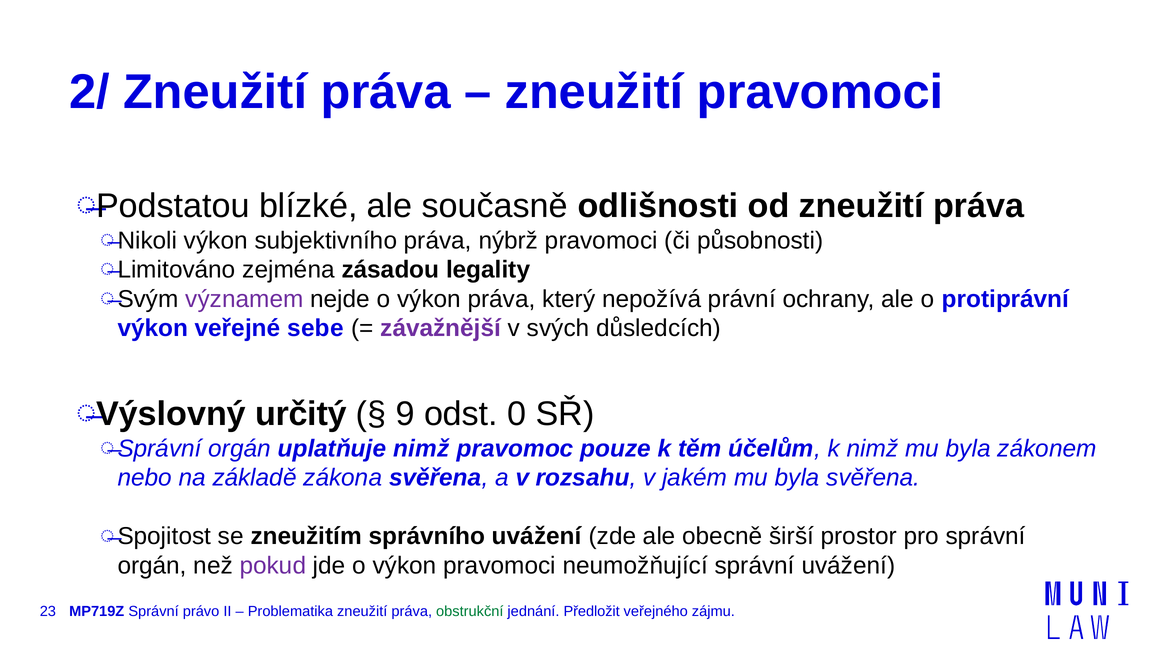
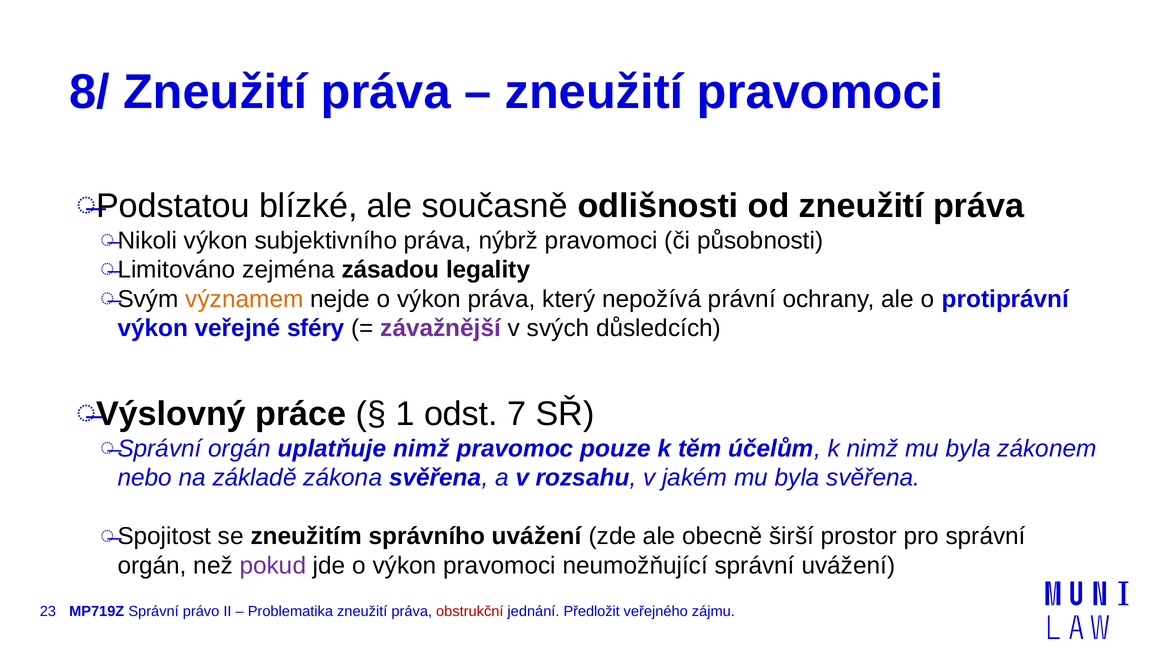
2/: 2/ -> 8/ (89, 92)
významem colour: purple -> orange (244, 299)
sebe: sebe -> sféry (316, 328)
určitý: určitý -> práce (301, 414)
9: 9 -> 1 (405, 414)
0: 0 -> 7 (517, 414)
obstrukční colour: green -> red (470, 611)
